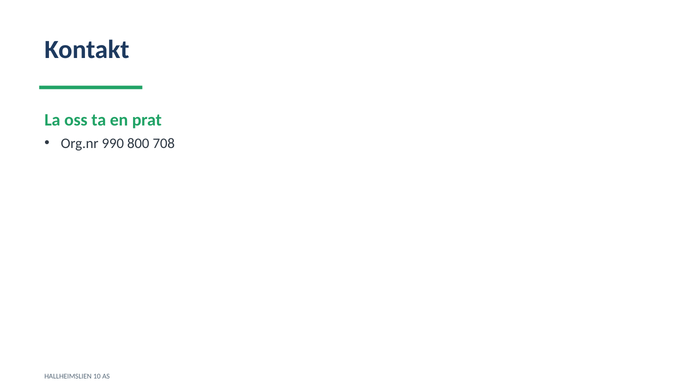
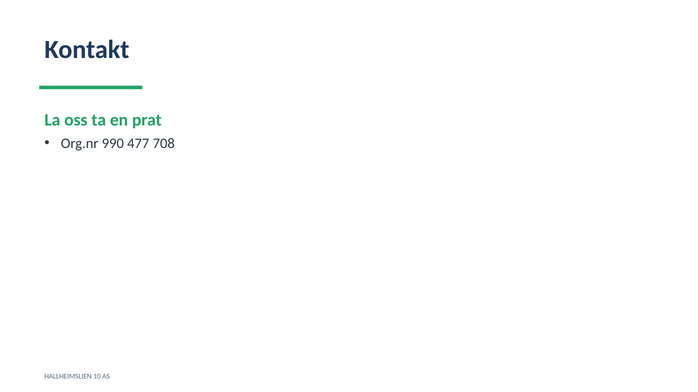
800: 800 -> 477 (138, 144)
